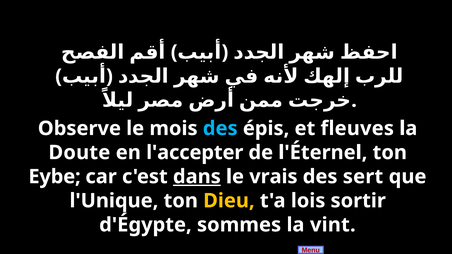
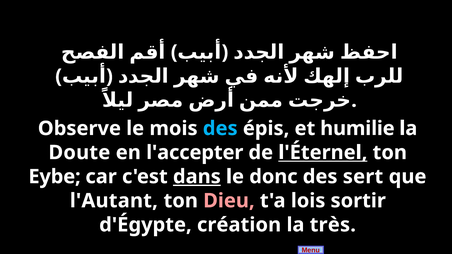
fleuves: fleuves -> humilie (357, 129)
l'Éternel underline: none -> present (323, 153)
vrais: vrais -> donc (273, 177)
l'Unique: l'Unique -> l'Autant (114, 201)
Dieu colour: yellow -> pink (229, 201)
sommes: sommes -> création (239, 225)
vint: vint -> très (333, 225)
